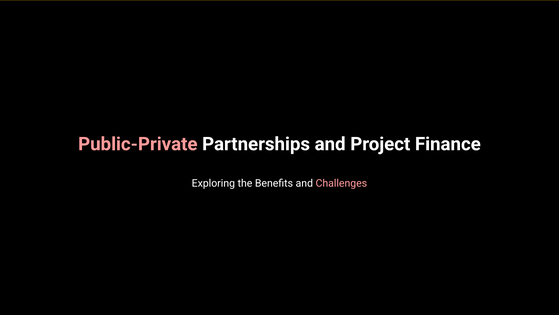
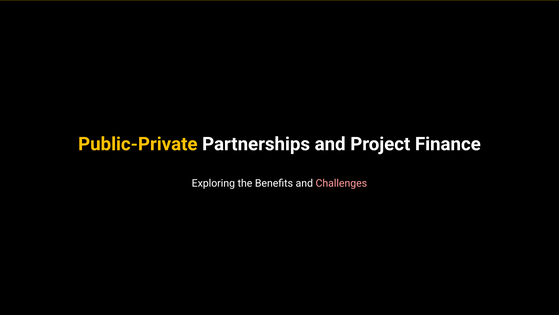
Public-Private colour: pink -> yellow (138, 144)
